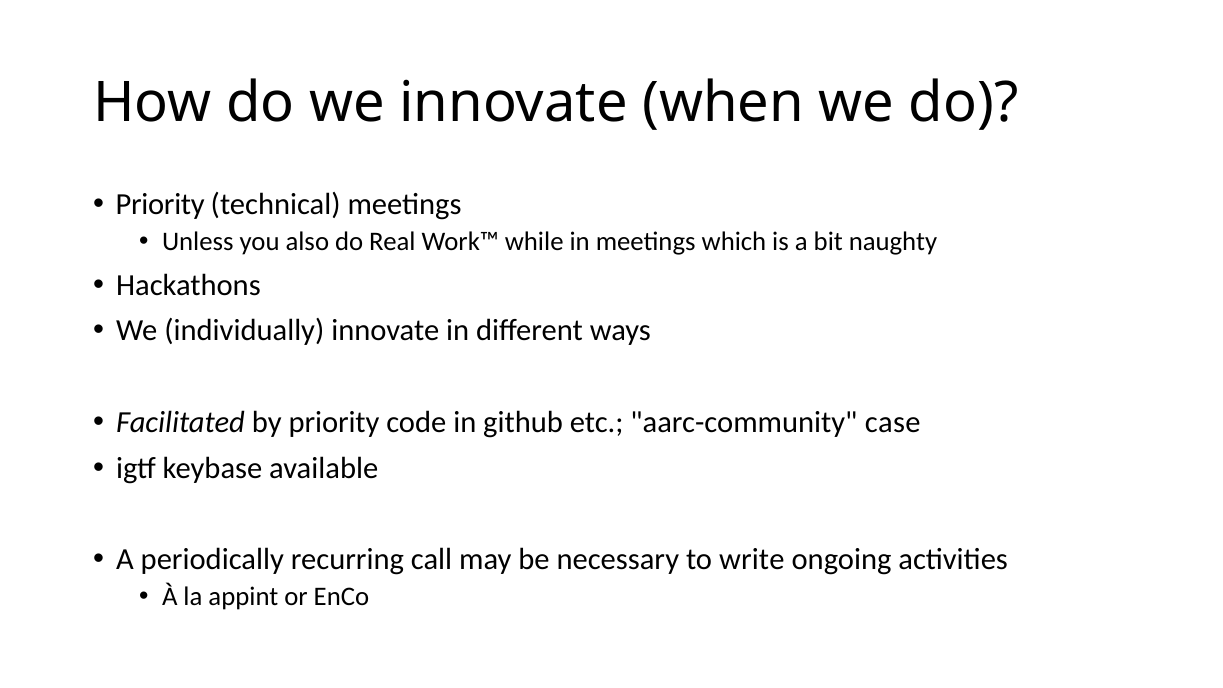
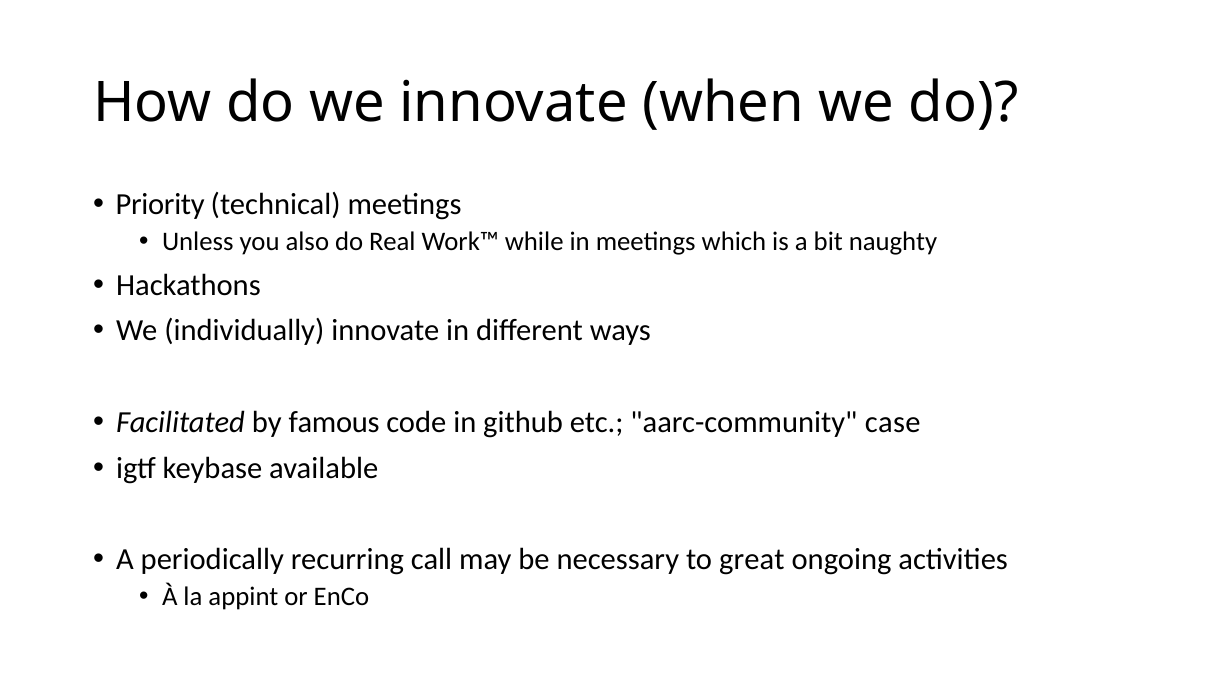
by priority: priority -> famous (334, 422)
write: write -> great (752, 560)
